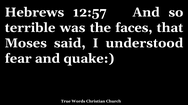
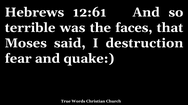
12:57: 12:57 -> 12:61 (90, 12)
understood: understood -> destruction (144, 43)
